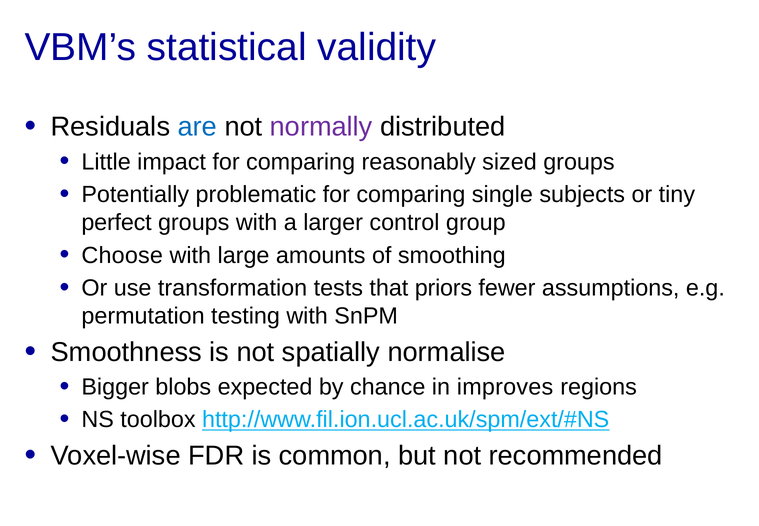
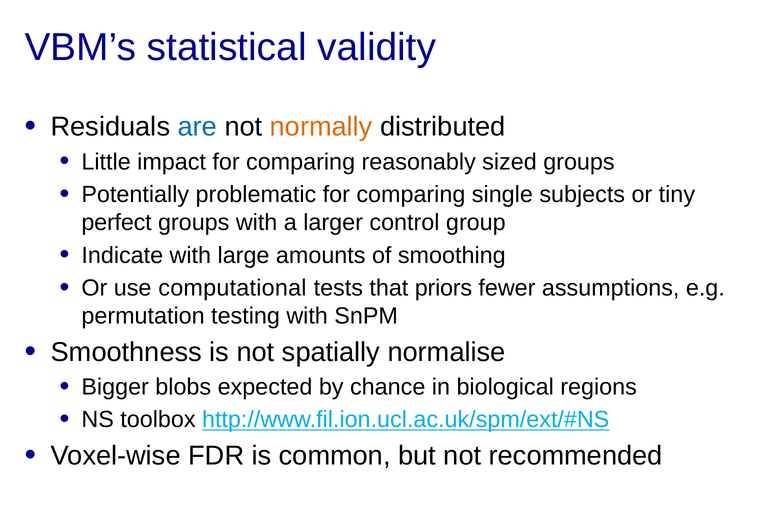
normally colour: purple -> orange (321, 127)
Choose: Choose -> Indicate (122, 255)
transformation: transformation -> computational (232, 288)
improves: improves -> biological (505, 387)
